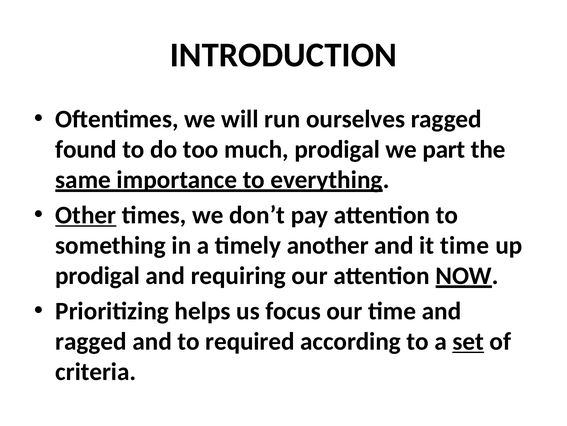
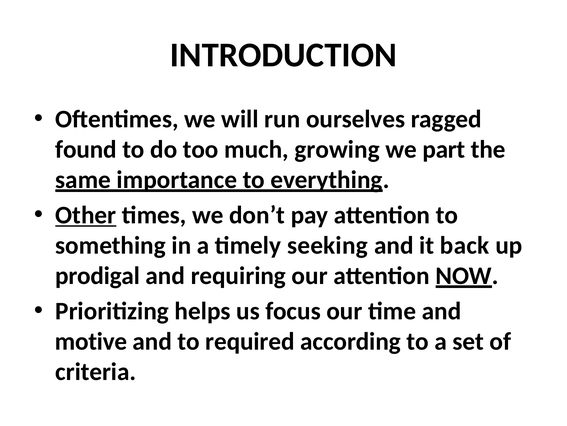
much prodigal: prodigal -> growing (337, 149)
another: another -> seeking (327, 245)
it time: time -> back (465, 245)
ragged: ragged -> motive (91, 341)
set underline: present -> none (468, 341)
